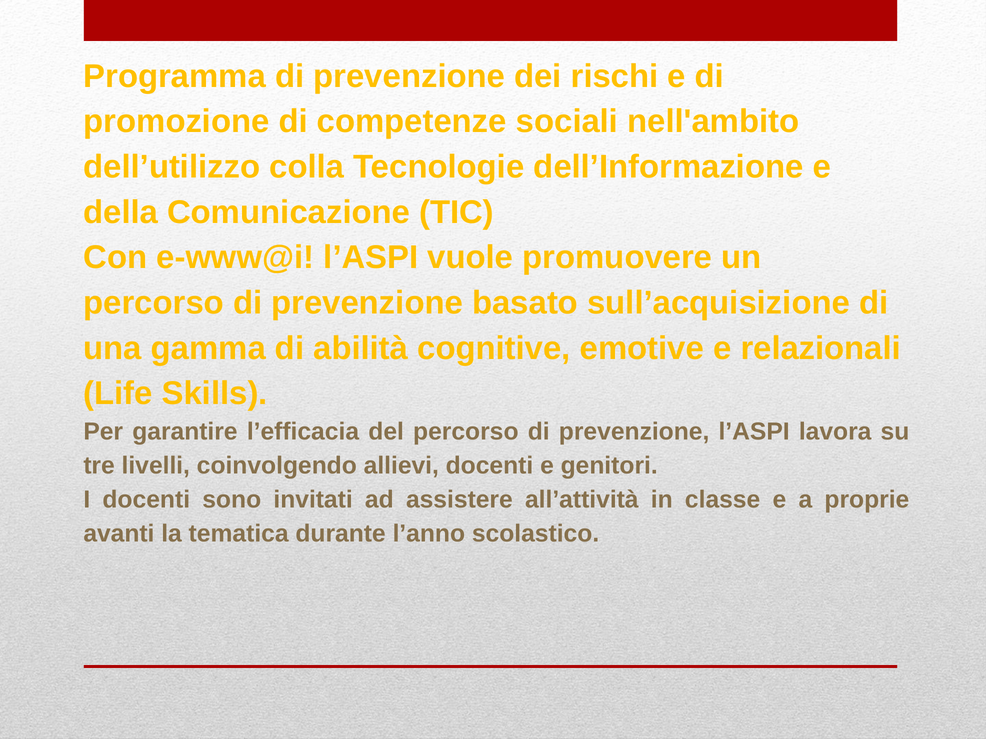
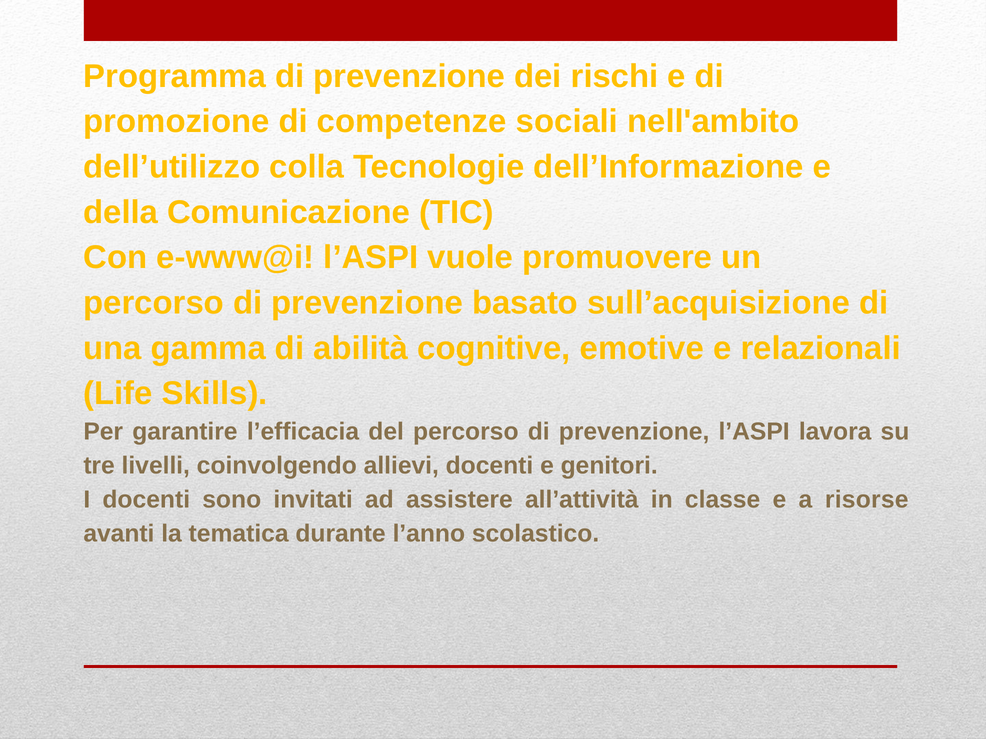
proprie: proprie -> risorse (867, 500)
